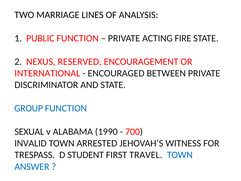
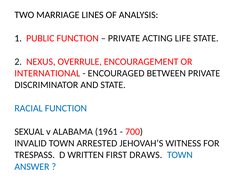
FIRE: FIRE -> LIFE (183, 38)
RESERVED: RESERVED -> OVERRULE (80, 62)
GROUP: GROUP -> RACIAL (29, 108)
1990: 1990 -> 1961 (106, 131)
STUDENT: STUDENT -> WRITTEN (86, 155)
TRAVEL: TRAVEL -> DRAWS (146, 155)
